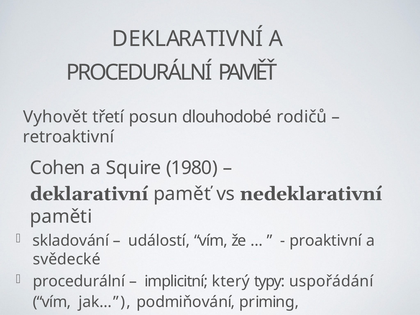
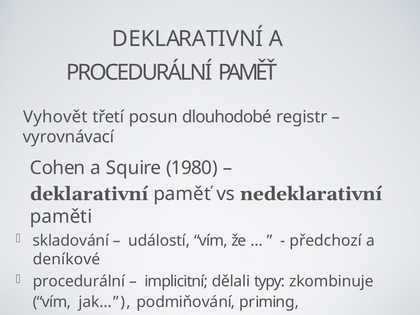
rodičů: rodičů -> registr (302, 117)
retroaktivní: retroaktivní -> vyrovnávací (69, 137)
proaktivní: proaktivní -> předchozí (326, 241)
svědecké: svědecké -> deníkové (67, 259)
který: který -> dělali (231, 281)
uspořádání: uspořádání -> zkombinuje (331, 281)
